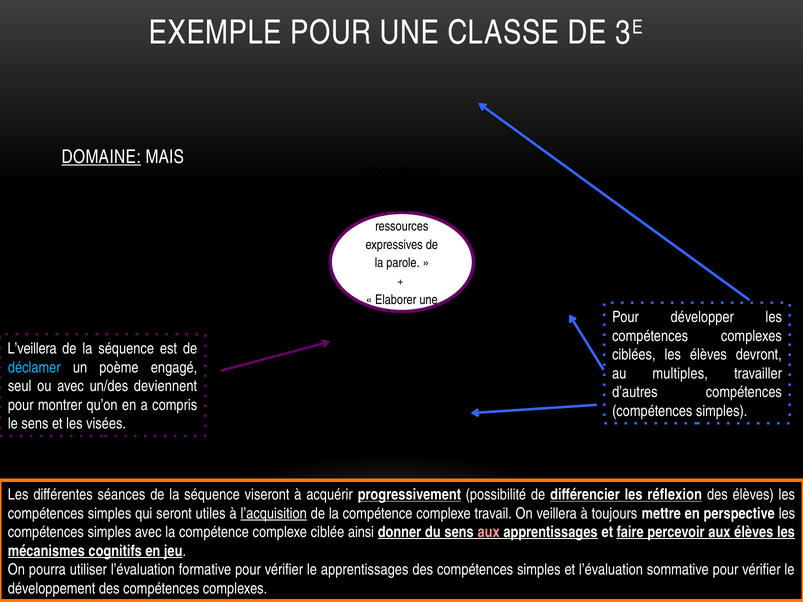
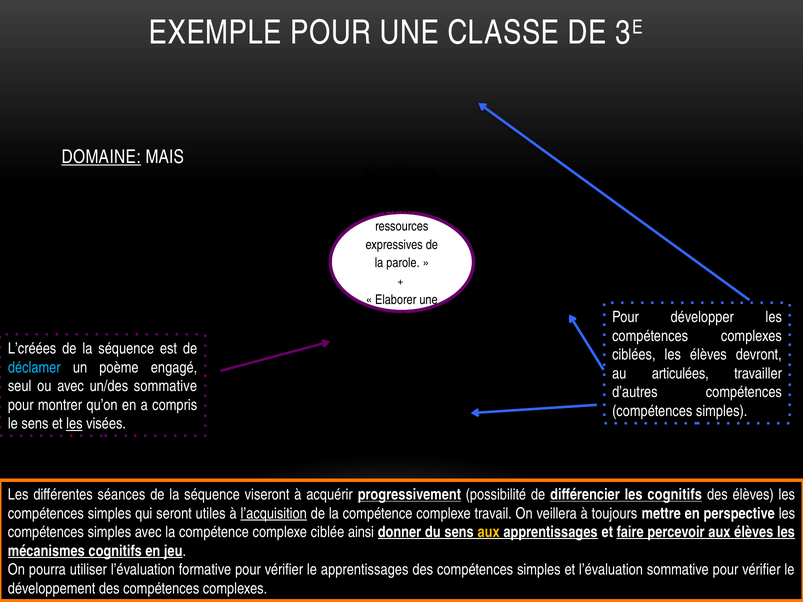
L’veillera: L’veillera -> L’créées (32, 349)
multiples: multiples -> articulées (680, 374)
un/des deviennent: deviennent -> sommative (165, 386)
les underline: none -> present (74, 424)
les réflexion: réflexion -> cognitifs (675, 495)
aux colour: pink -> yellow (489, 532)
